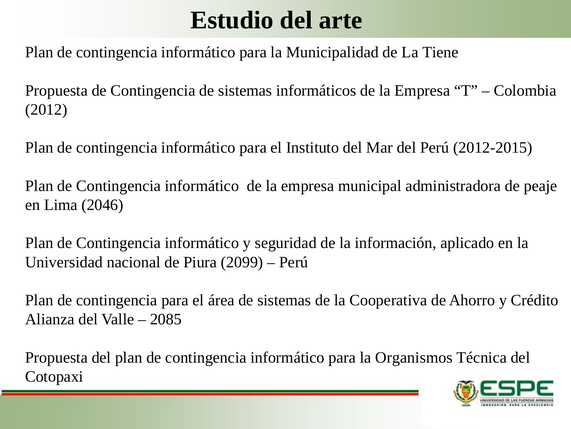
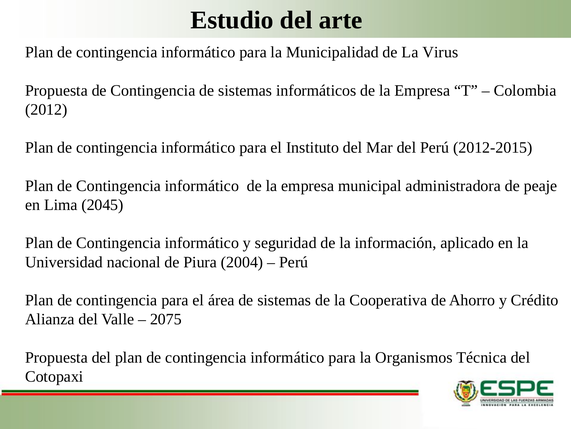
Tiene: Tiene -> Virus (440, 52)
2046: 2046 -> 2045 (102, 205)
2099: 2099 -> 2004 (242, 262)
2085: 2085 -> 2075 (166, 319)
